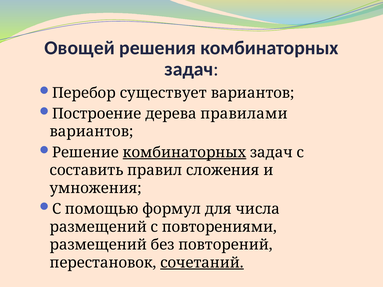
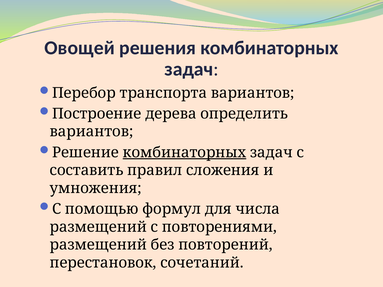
существует: существует -> транспорта (163, 93)
правилами: правилами -> определить (244, 114)
сочетаний underline: present -> none (202, 263)
